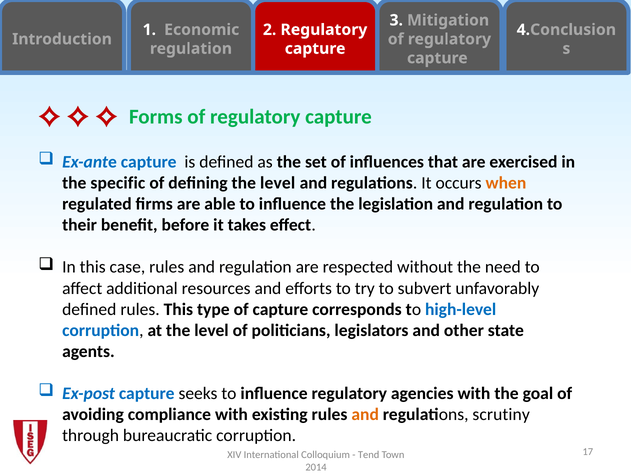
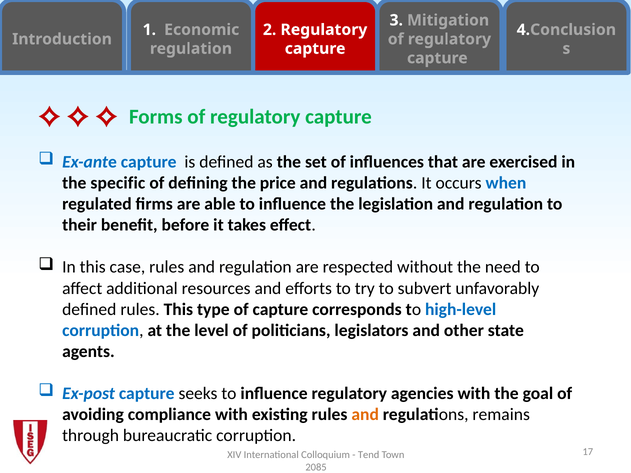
defining the level: level -> price (278, 183)
when colour: orange -> blue (506, 183)
scrutiny: scrutiny -> remains (501, 415)
2014: 2014 -> 2085 (316, 468)
